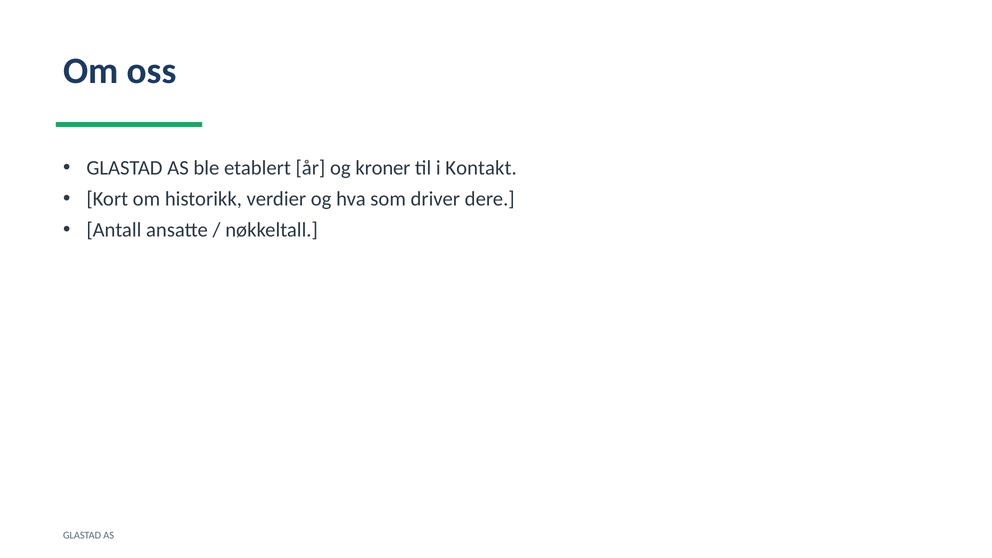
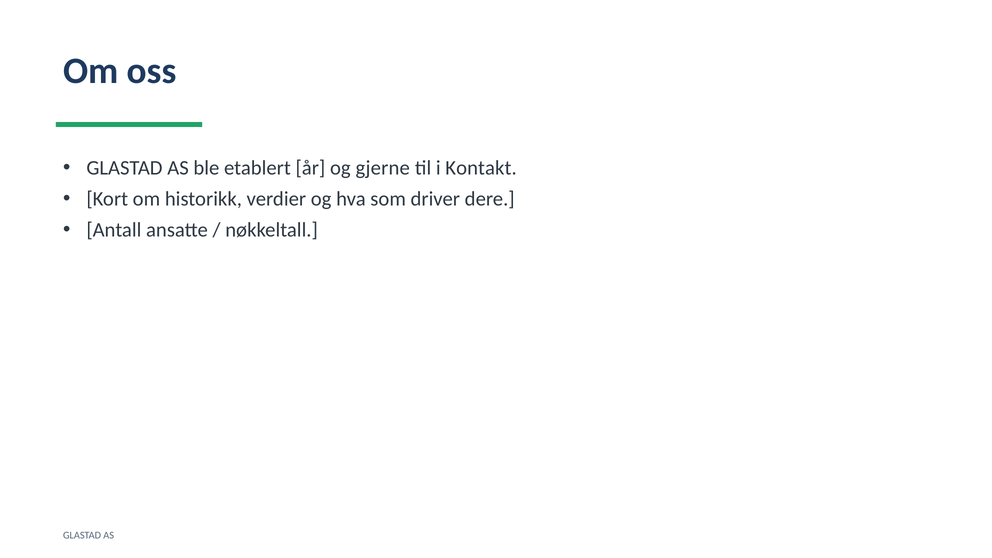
kroner: kroner -> gjerne (383, 168)
